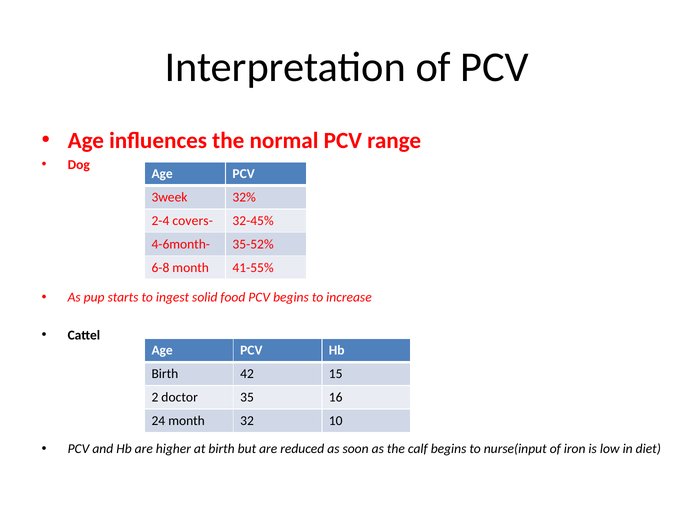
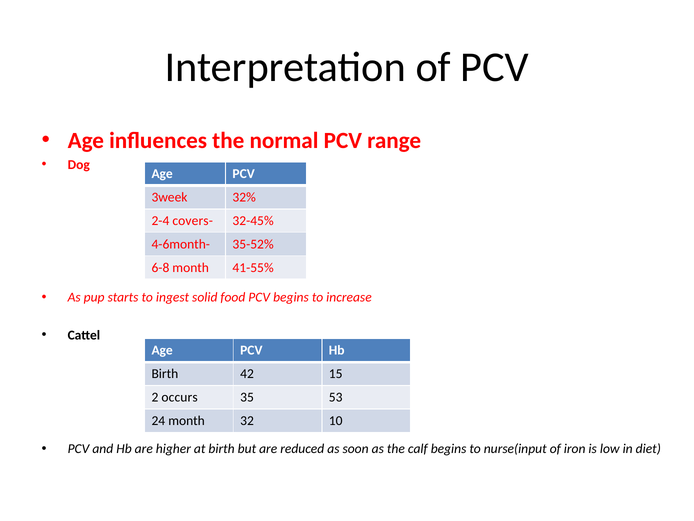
doctor: doctor -> occurs (180, 397)
16: 16 -> 53 (336, 397)
